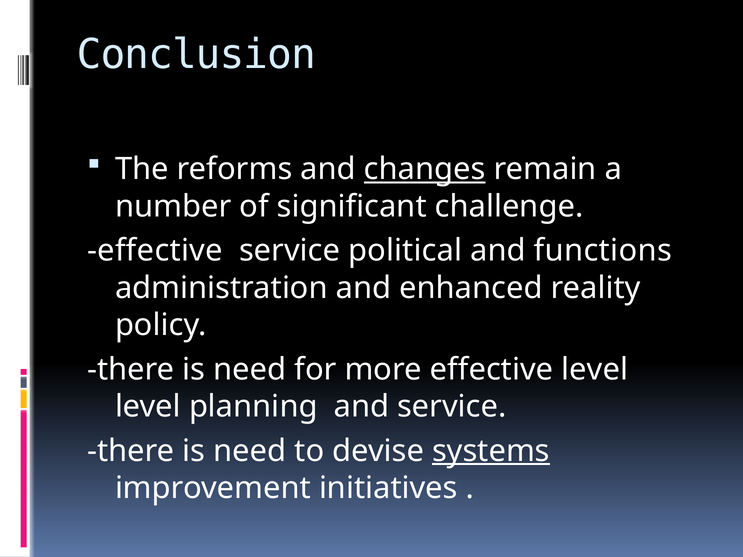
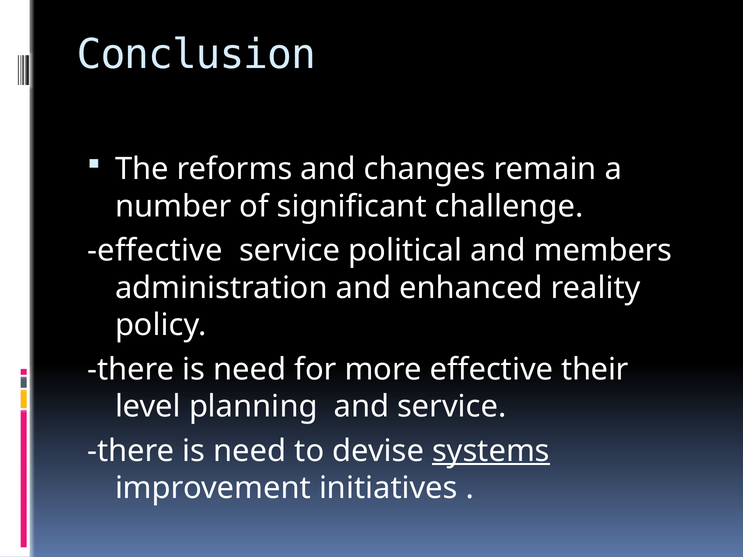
changes underline: present -> none (425, 169)
functions: functions -> members (603, 251)
effective level: level -> their (595, 370)
